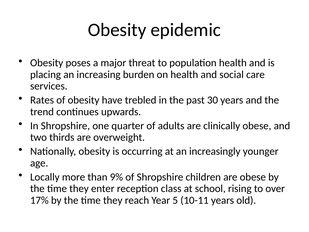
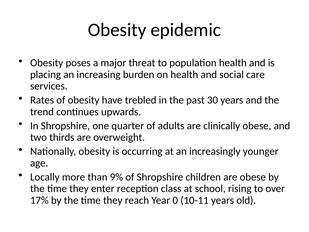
5: 5 -> 0 (175, 200)
